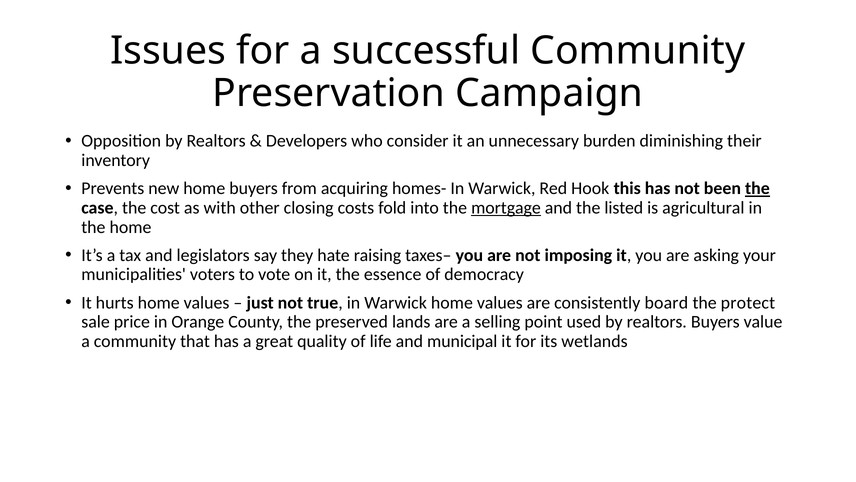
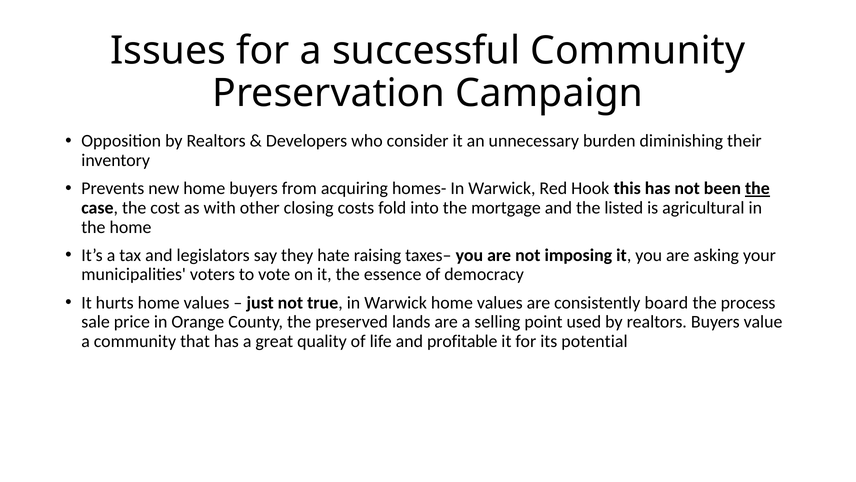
mortgage underline: present -> none (506, 208)
protect: protect -> process (748, 302)
municipal: municipal -> profitable (462, 341)
wetlands: wetlands -> potential (595, 341)
